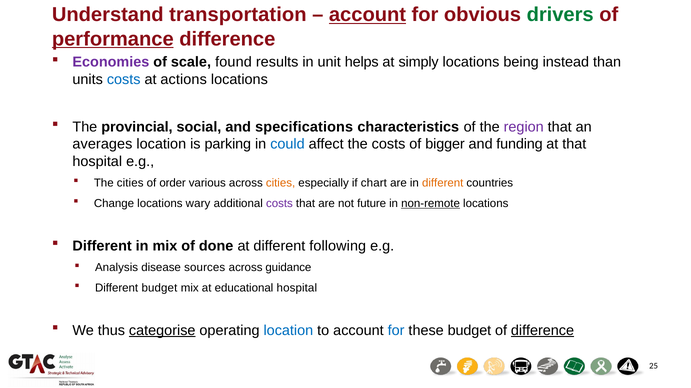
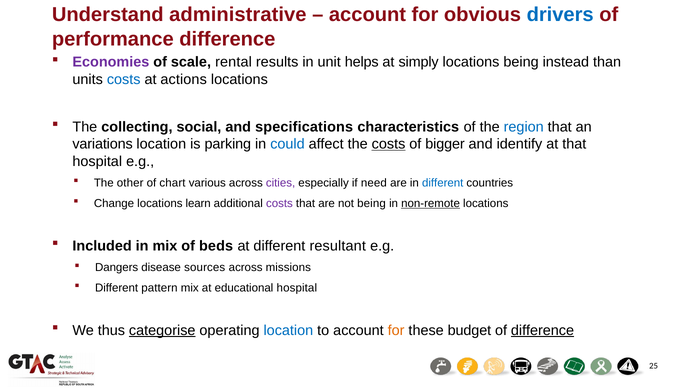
transportation: transportation -> administrative (238, 15)
account underline: present -> none (367, 15)
drivers colour: green -> blue (560, 15)
performance underline: present -> none (113, 39)
found: found -> rental (234, 62)
provincial: provincial -> collecting (137, 127)
region colour: purple -> blue (524, 127)
averages: averages -> variations (103, 144)
costs underline: none -> present (389, 144)
funding: funding -> identify (519, 144)
The cities: cities -> other (130, 183)
order: order -> chart (172, 183)
cities colour: orange -> purple (281, 183)
chart: chart -> need (374, 183)
different colour: orange -> blue (443, 183)
wary: wary -> learn (198, 204)
not future: future -> being (372, 204)
Different: Different -> Included (102, 246)
done: done -> beds (216, 246)
following: following -> resultant (338, 246)
Analysis: Analysis -> Dangers (117, 268)
guidance: guidance -> missions (288, 268)
Different budget: budget -> pattern (159, 288)
for colour: blue -> orange (396, 331)
